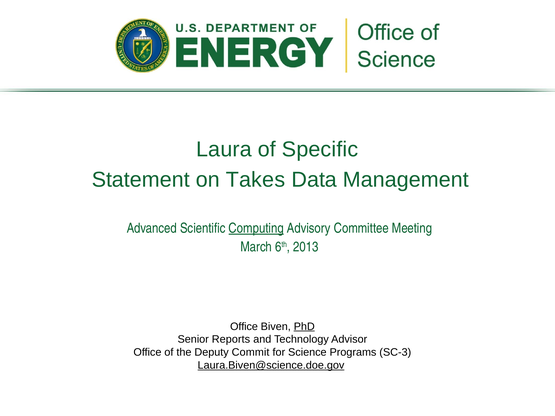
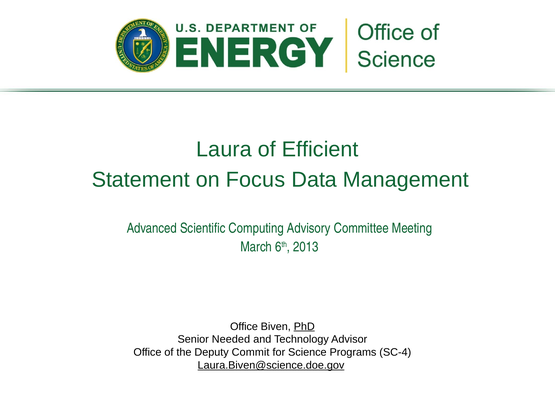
Specific: Specific -> Efficient (320, 150)
Takes: Takes -> Focus (255, 180)
Computing underline: present -> none (256, 228)
Reports: Reports -> Needed (231, 340)
SC-3: SC-3 -> SC-4 (395, 353)
